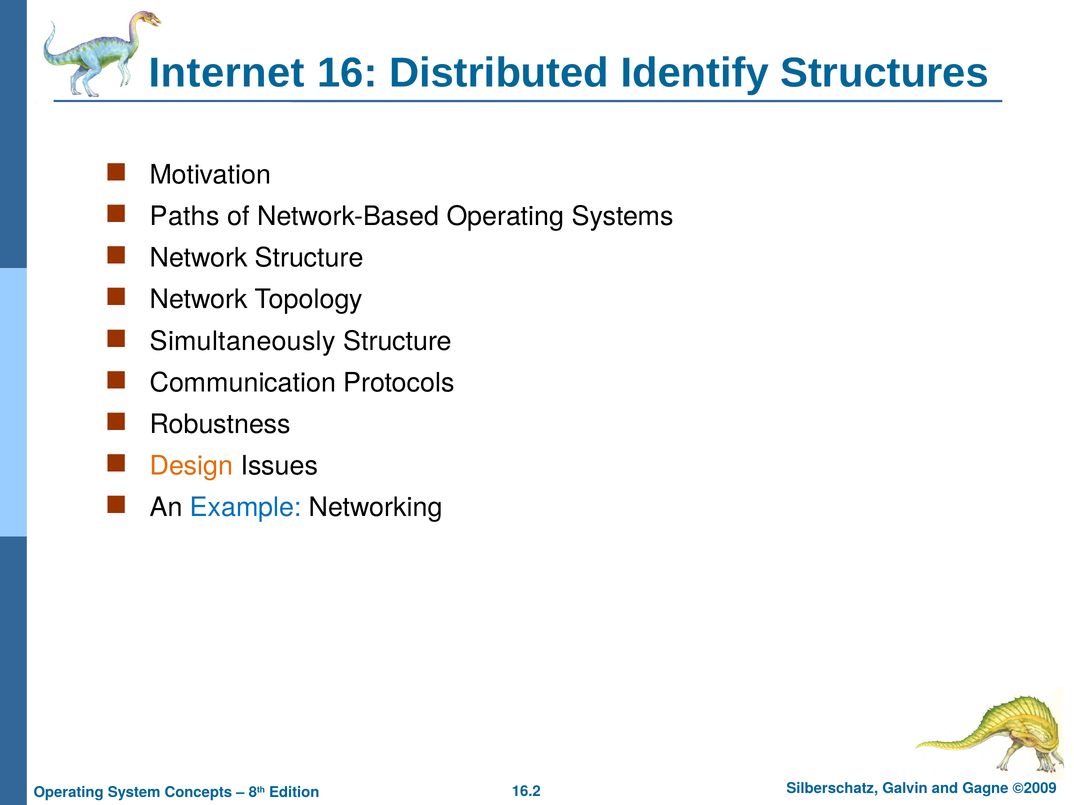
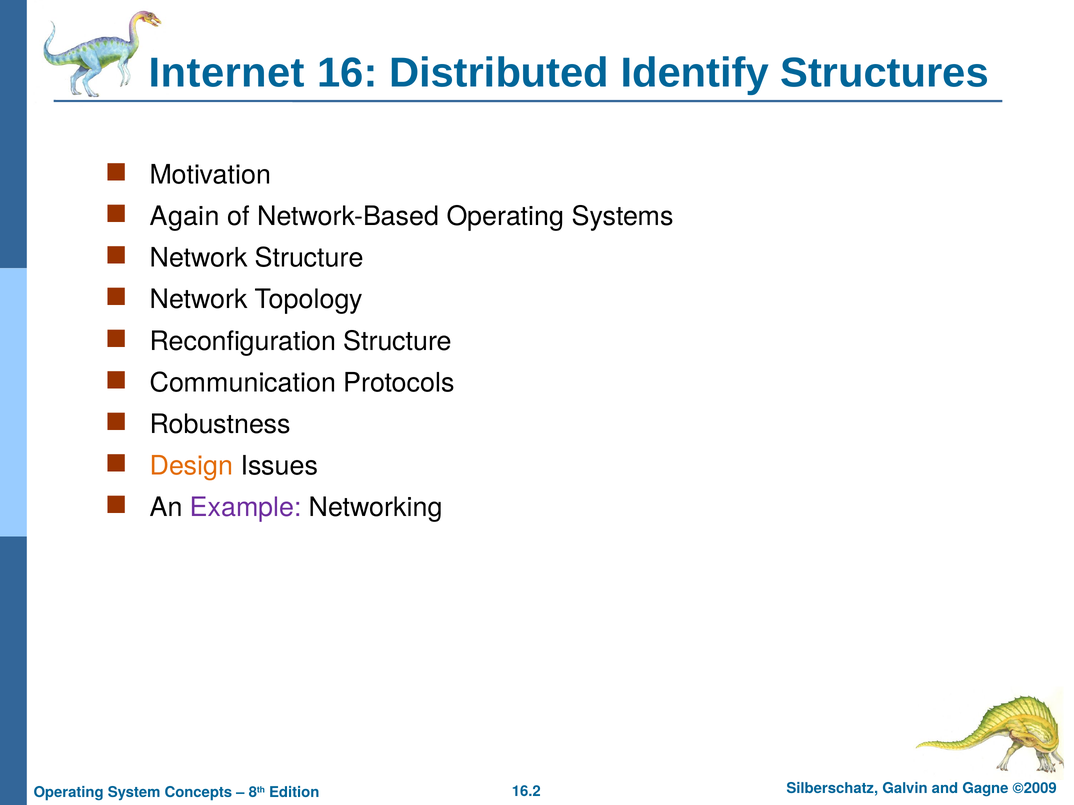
Paths: Paths -> Again (185, 217)
Simultaneously: Simultaneously -> Reconfiguration (243, 341)
Example colour: blue -> purple (246, 508)
